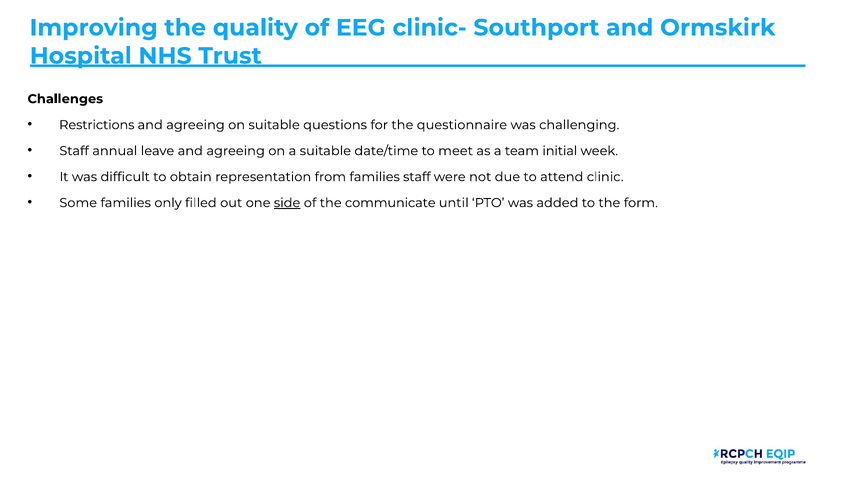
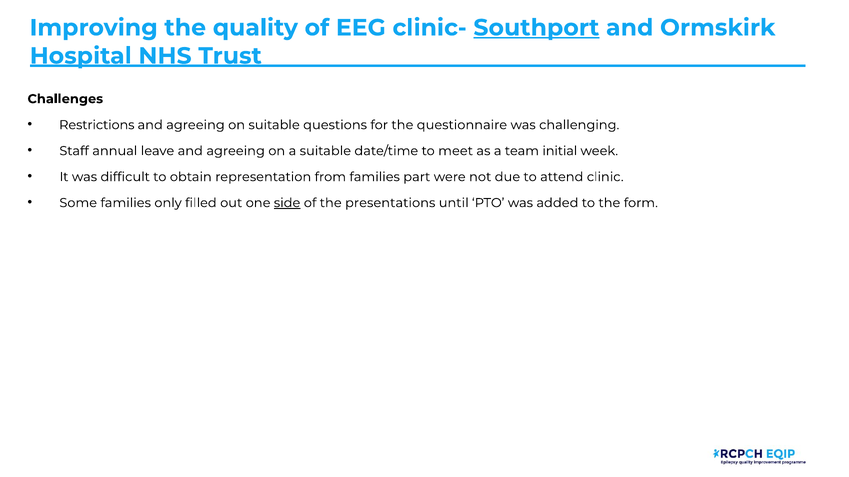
Southport underline: none -> present (536, 28)
families staff: staff -> part (417, 177)
communicate: communicate -> presentations (390, 203)
